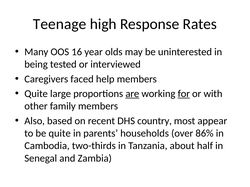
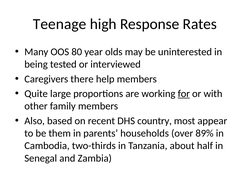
16: 16 -> 80 (77, 52)
faced: faced -> there (82, 79)
are underline: present -> none (132, 94)
be quite: quite -> them (60, 134)
86%: 86% -> 89% (205, 134)
